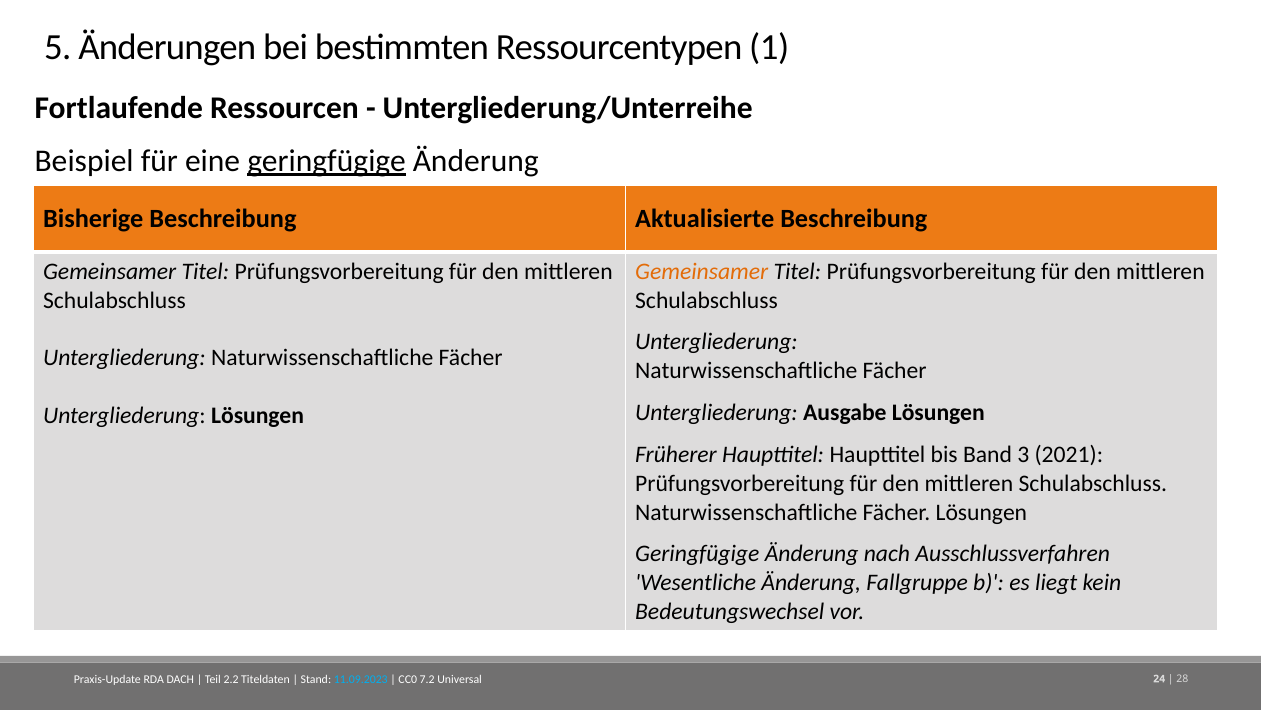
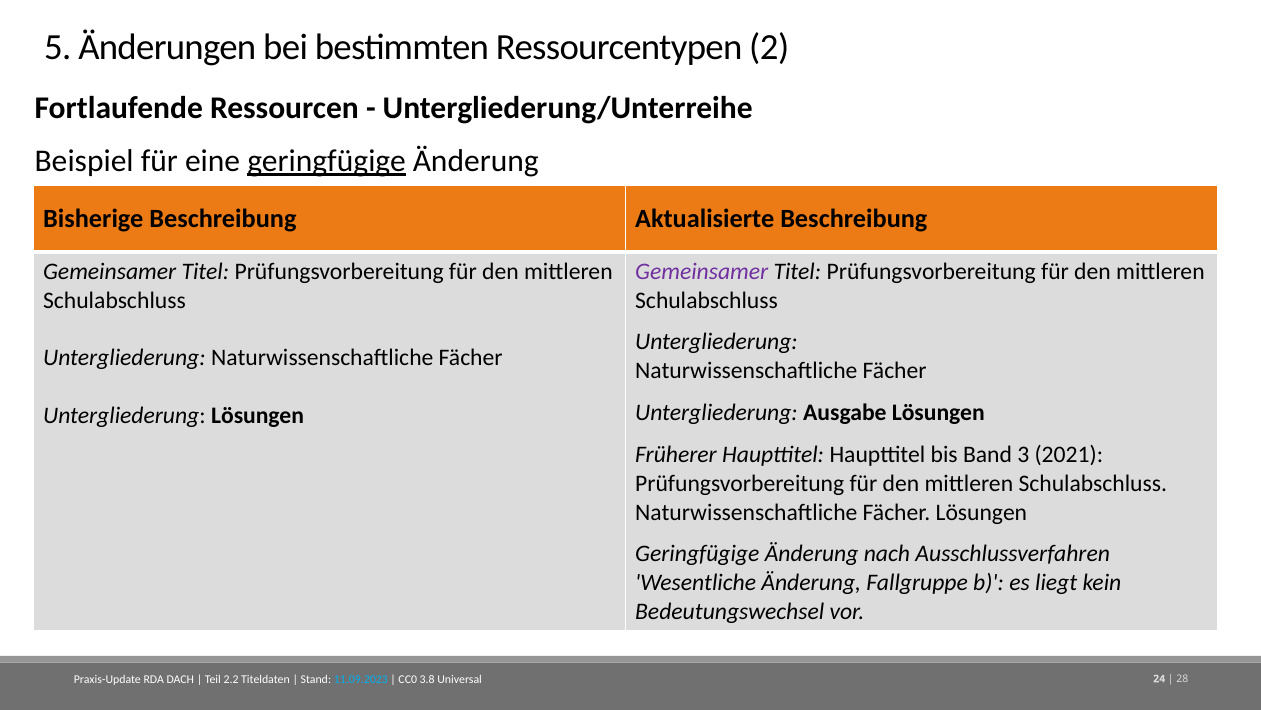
1: 1 -> 2 (769, 47)
Gemeinsamer colour: orange -> purple (702, 271)
7.2: 7.2 -> 3.8 (427, 679)
